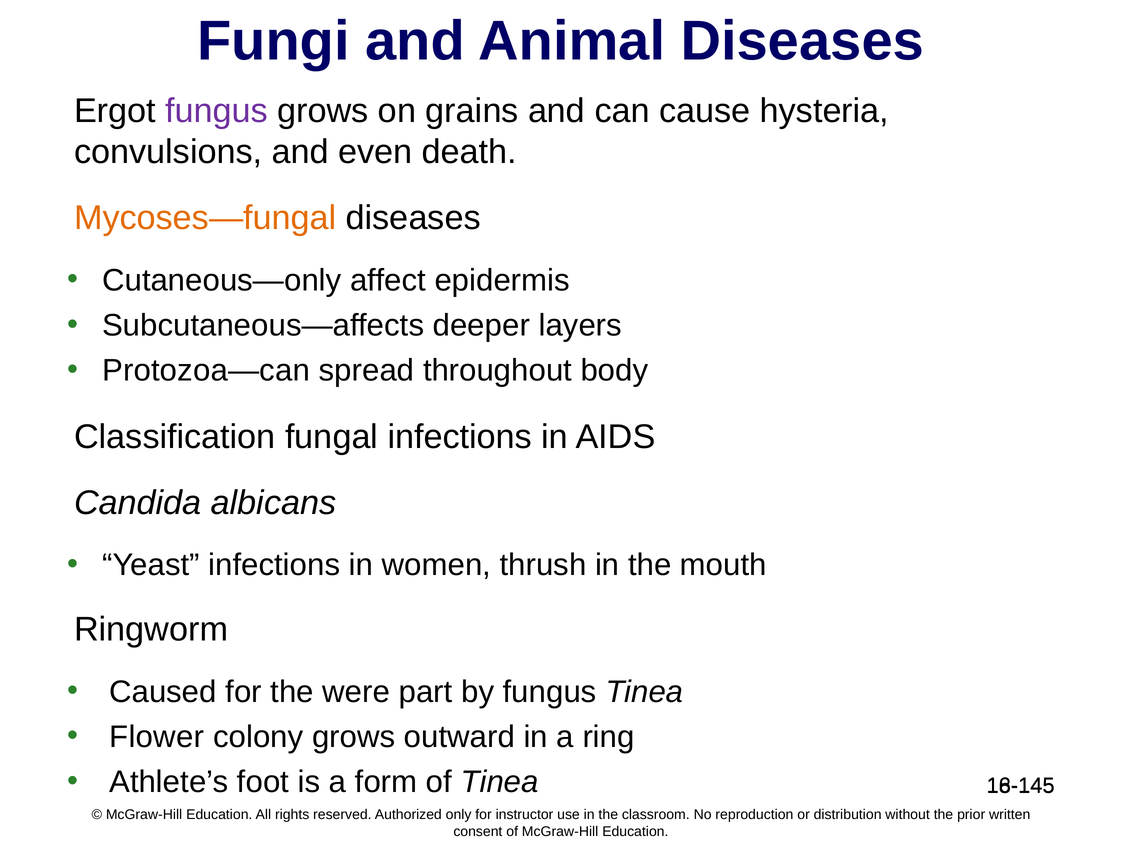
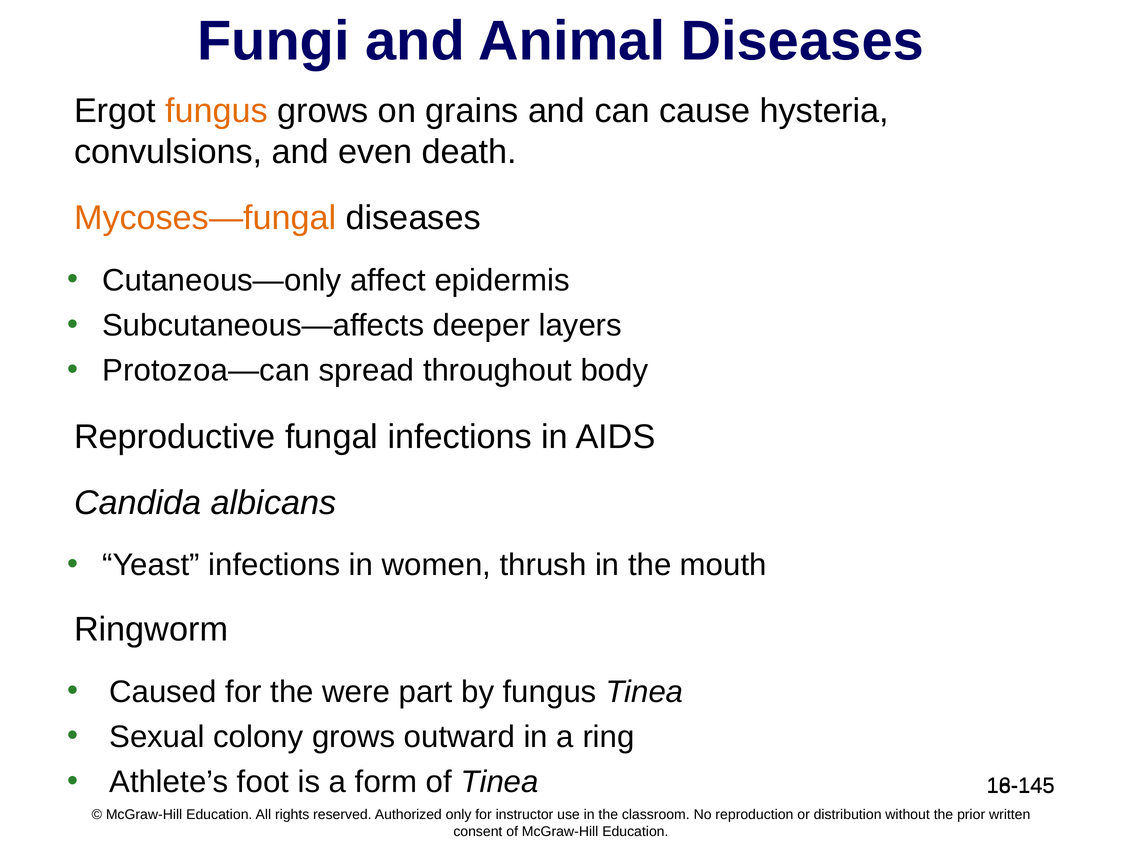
fungus colour: purple -> orange (217, 111)
Classification: Classification -> Reproductive (175, 437)
Flower: Flower -> Sexual (157, 737)
